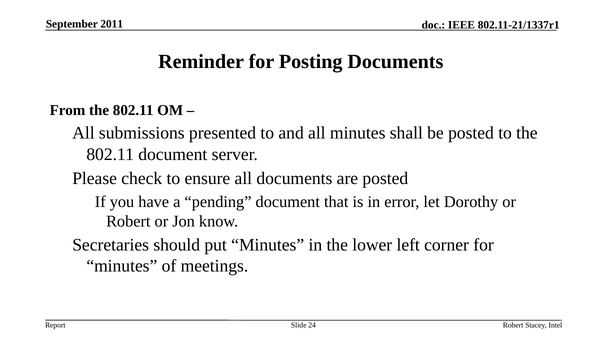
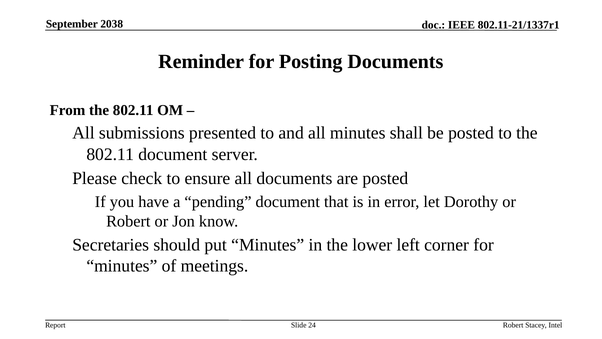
2011: 2011 -> 2038 (112, 24)
